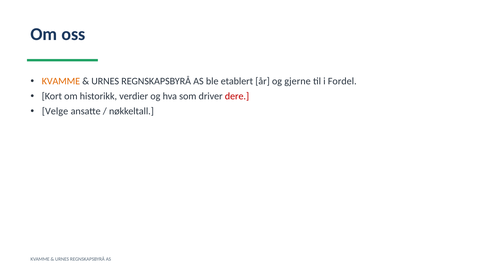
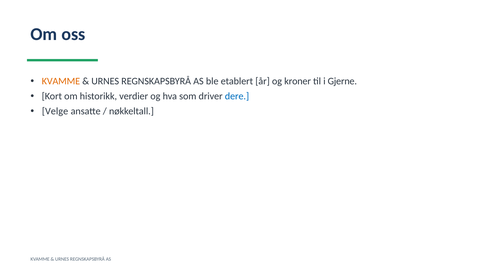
gjerne: gjerne -> kroner (298, 81)
Fordel: Fordel -> Gjerne (342, 81)
dere colour: red -> blue (237, 96)
